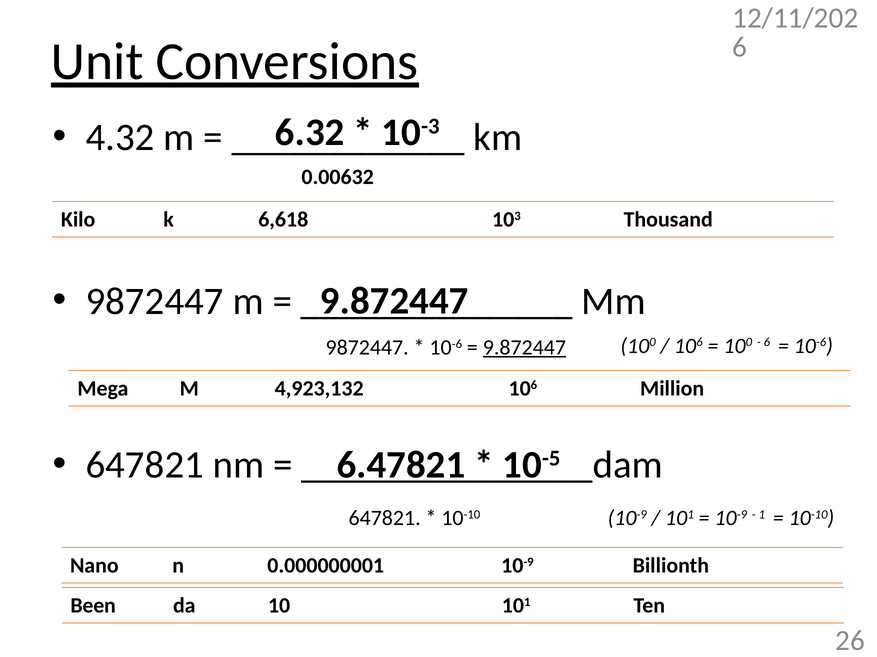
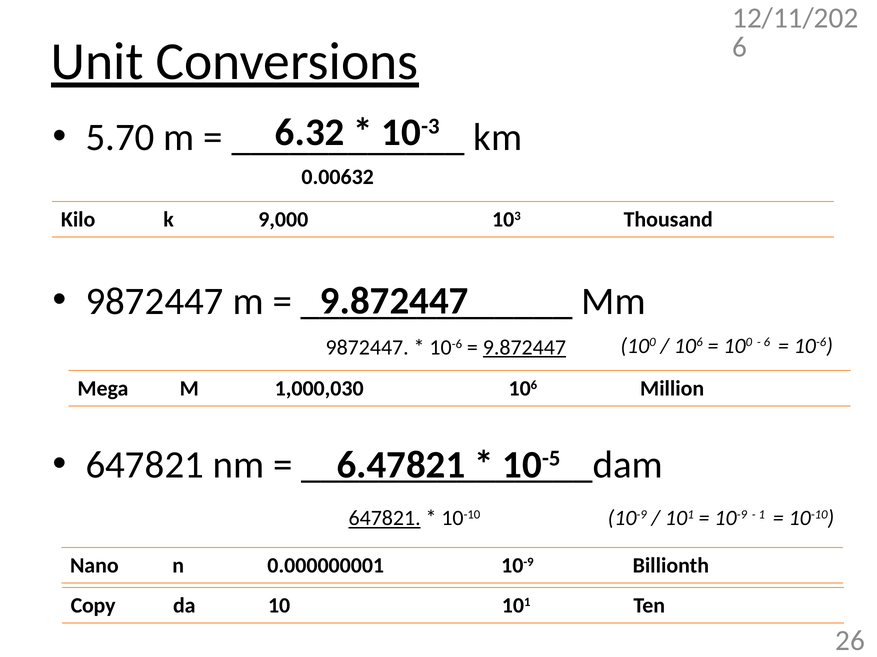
4.32: 4.32 -> 5.70 (120, 138)
6,618: 6,618 -> 9,000 (283, 220)
4,923,132: 4,923,132 -> 1,000,030 (319, 389)
647821 underline: none -> present (385, 519)
Been: Been -> Copy (93, 606)
